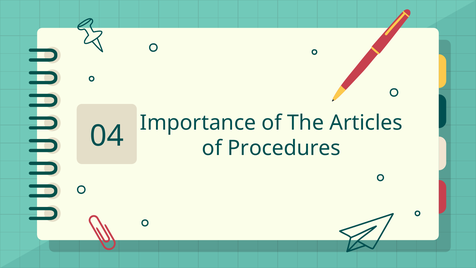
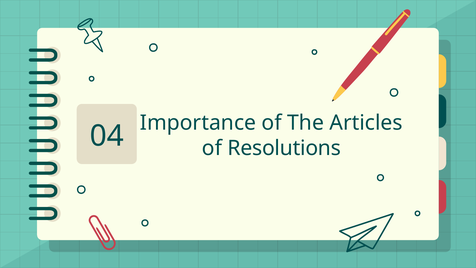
Procedures: Procedures -> Resolutions (284, 148)
